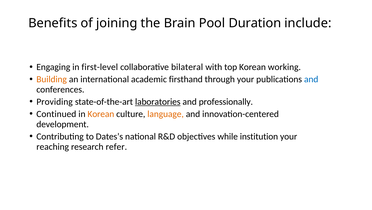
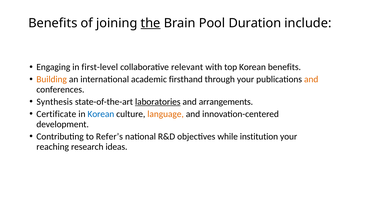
the underline: none -> present (151, 23)
bilateral: bilateral -> relevant (187, 67)
Korean working: working -> benefits (284, 67)
and colour: blue -> orange (311, 79)
Providing: Providing -> Synthesis (55, 101)
professionally: professionally -> arrangements (226, 101)
Continued: Continued -> Certificate (56, 114)
Korean colour: orange -> blue (101, 114)
Dates’s: Dates’s -> Refer’s (109, 136)
refer: refer -> ideas (116, 146)
